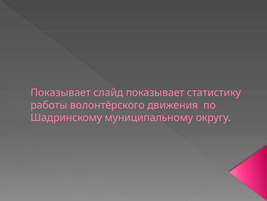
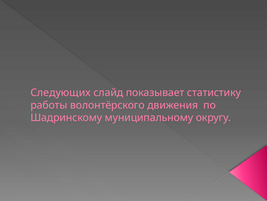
Показывает: Показывает -> Следующих (61, 92)
